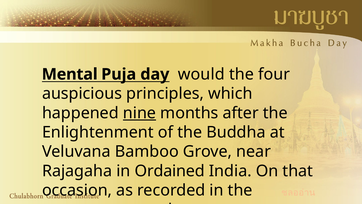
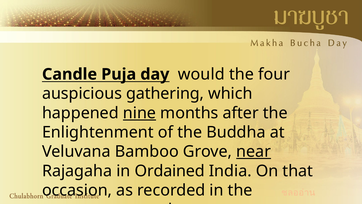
Mental: Mental -> Candle (70, 74)
principles: principles -> gathering (165, 93)
near underline: none -> present (254, 151)
